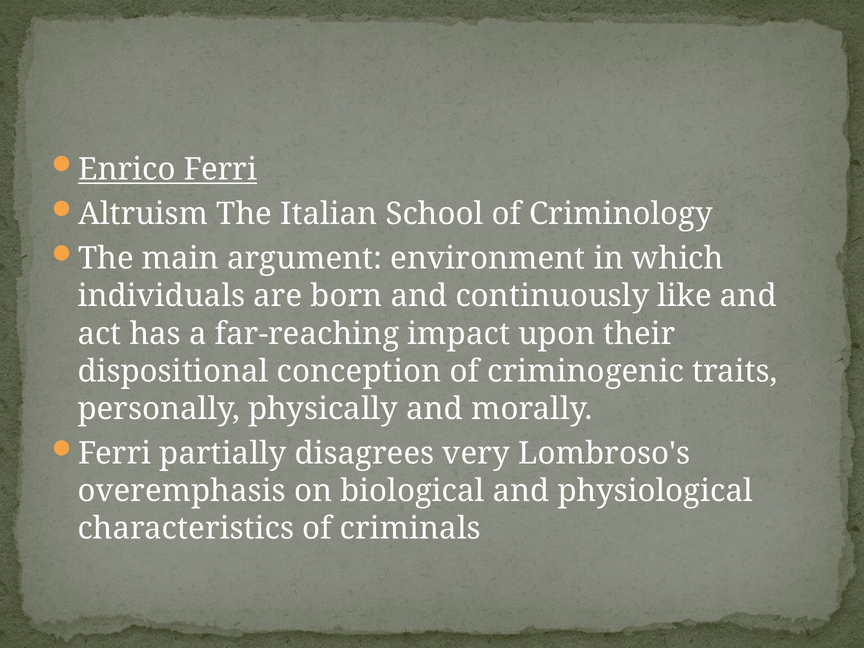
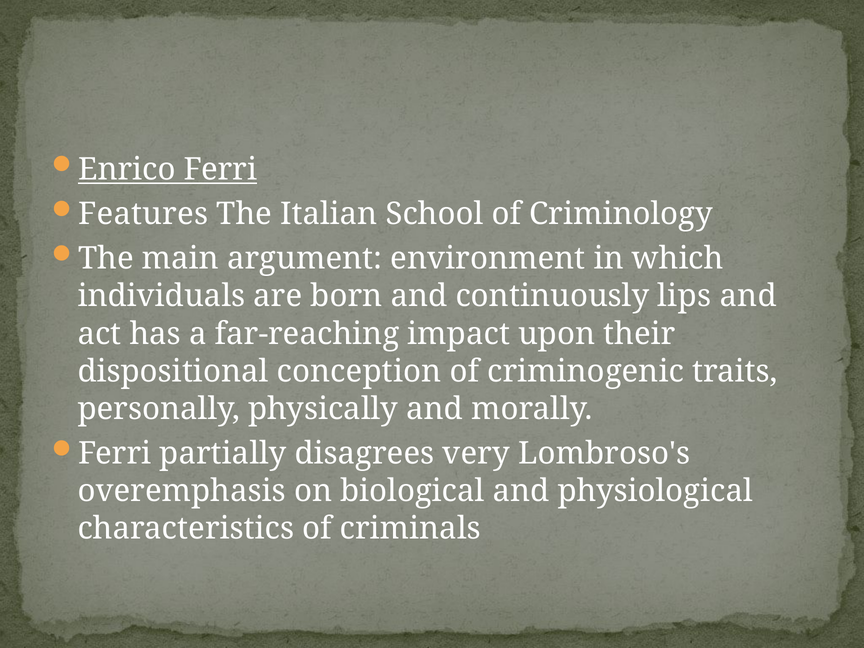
Altruism: Altruism -> Features (143, 214)
like: like -> lips (684, 296)
